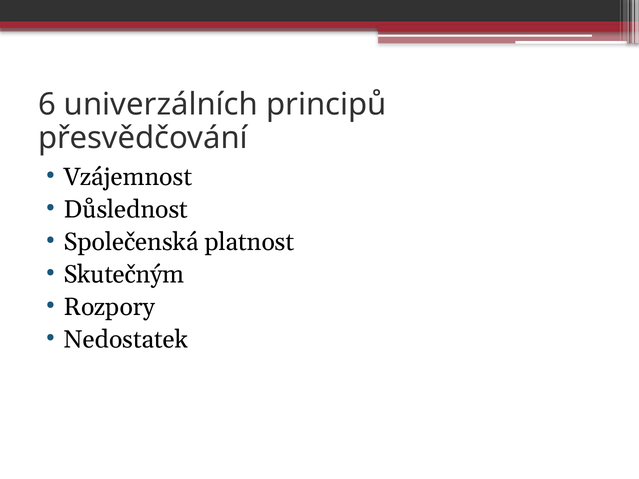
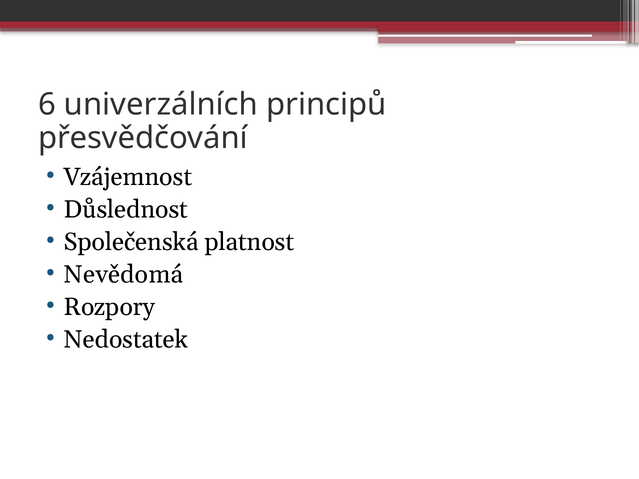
Skutečným: Skutečným -> Nevědomá (124, 274)
